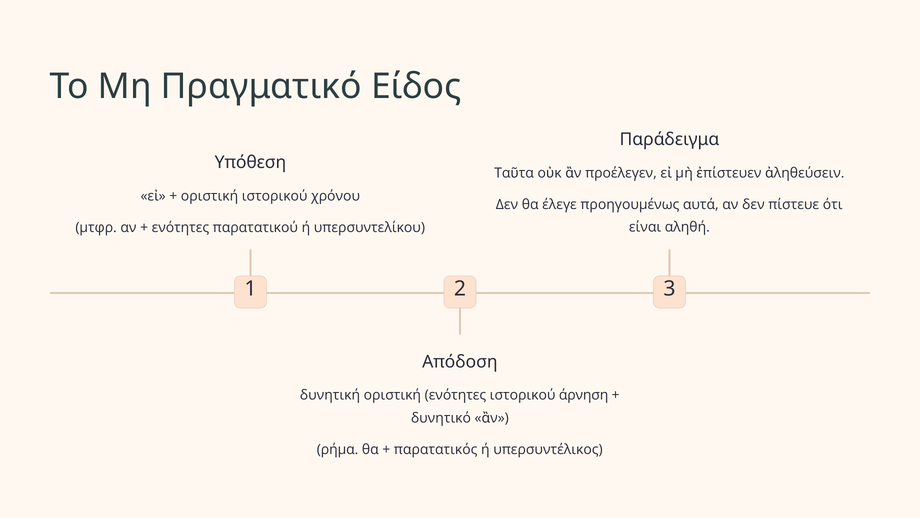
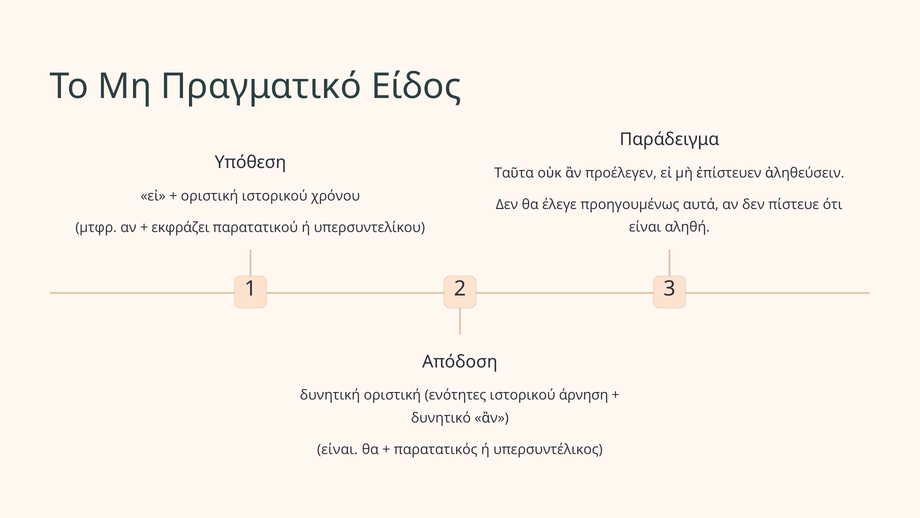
ενότητες: ενότητες -> εκφράζει (180, 227)
ρήμα: ρήμα -> είναι (337, 449)
